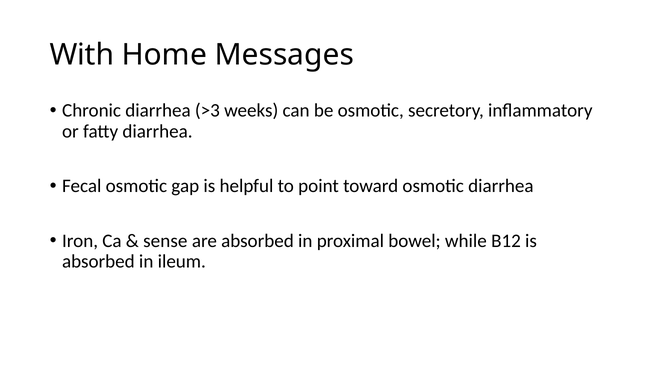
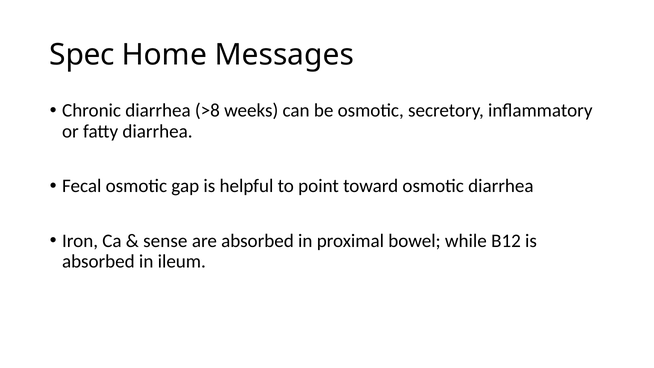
With: With -> Spec (82, 55)
>3: >3 -> >8 (207, 111)
